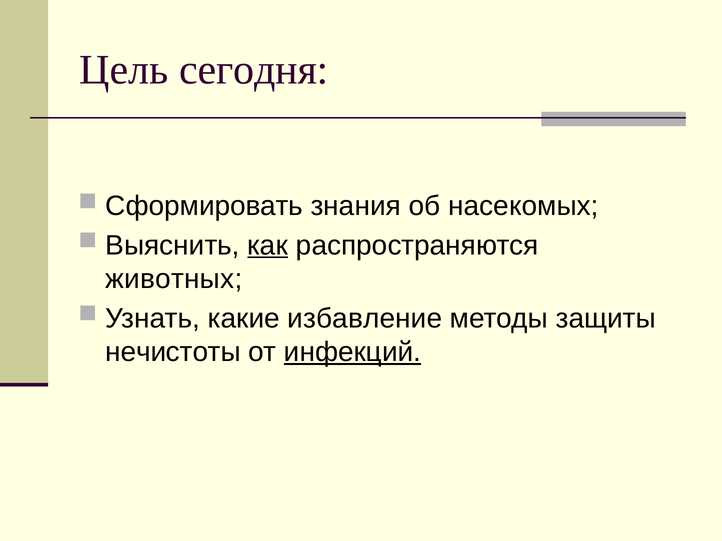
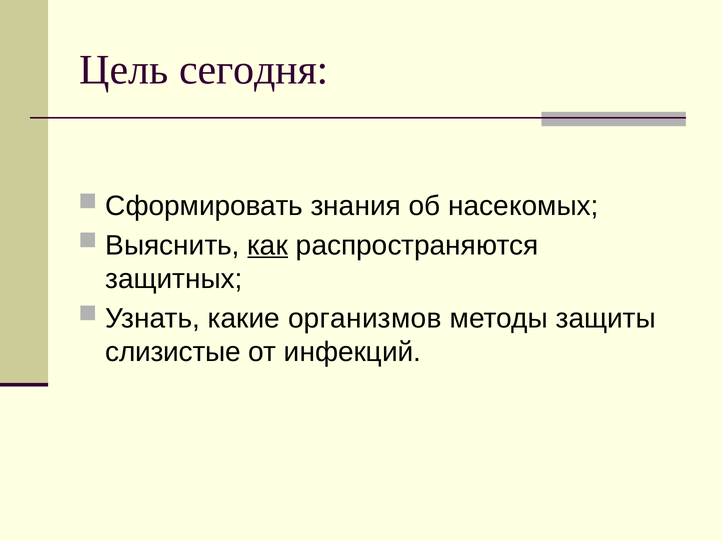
животных: животных -> защитных (174, 279)
избавление: избавление -> организмов (365, 319)
нечистоты: нечистоты -> слизистые (173, 352)
инфекций underline: present -> none (352, 352)
